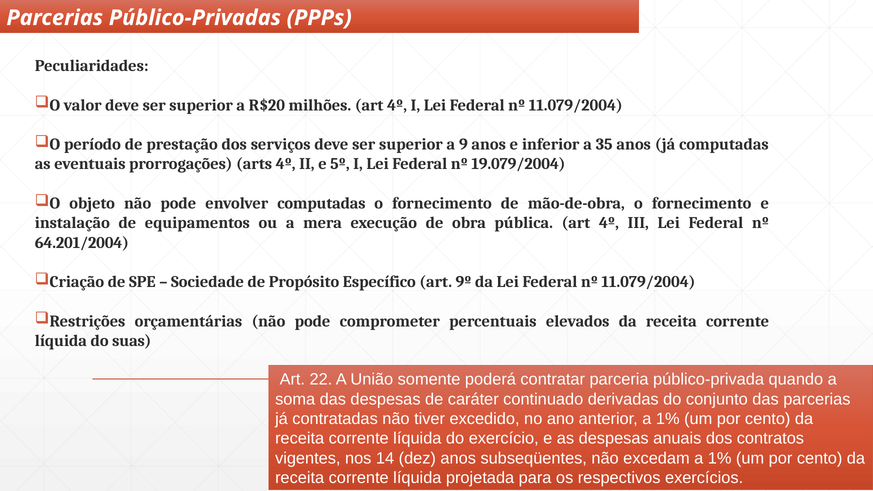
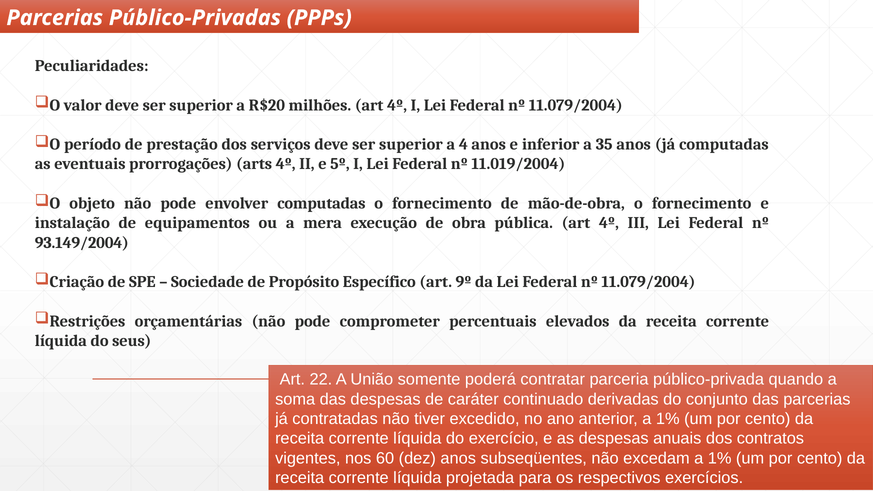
9: 9 -> 4 (463, 144)
19.079/2004: 19.079/2004 -> 11.019/2004 (518, 164)
64.201/2004: 64.201/2004 -> 93.149/2004 (82, 243)
suas: suas -> seus (132, 341)
14: 14 -> 60 (385, 458)
